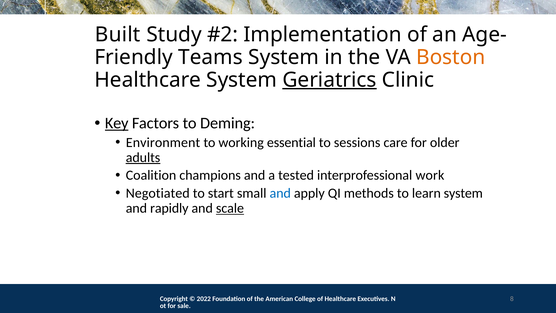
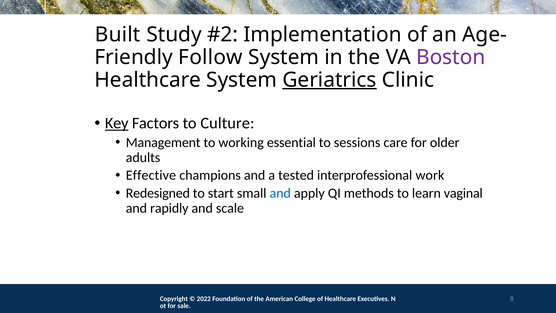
Teams: Teams -> Follow (210, 57)
Boston colour: orange -> purple (451, 57)
Deming: Deming -> Culture (227, 123)
Environment: Environment -> Management (163, 142)
adults underline: present -> none (143, 157)
Coalition: Coalition -> Effective (151, 175)
Negotiated: Negotiated -> Redesigned (158, 193)
learn system: system -> vaginal (463, 193)
scale underline: present -> none (230, 208)
